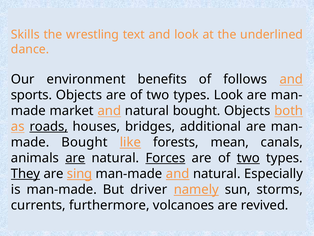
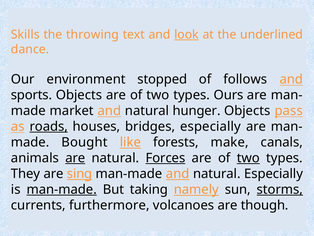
wrestling: wrestling -> throwing (93, 35)
look underline: none -> present (186, 35)
benefits: benefits -> stopped (162, 79)
types Look: Look -> Ours (229, 95)
natural bought: bought -> hunger (197, 111)
both: both -> pass (289, 111)
bridges additional: additional -> especially (210, 126)
mean: mean -> make (230, 142)
They underline: present -> none (26, 173)
man-made underline: none -> present (62, 189)
driver: driver -> taking (149, 189)
storms underline: none -> present (280, 189)
revived: revived -> though (265, 205)
